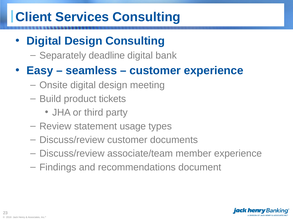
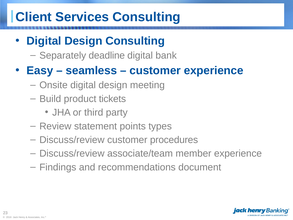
usage: usage -> points (133, 126)
documents: documents -> procedures (174, 140)
